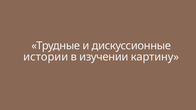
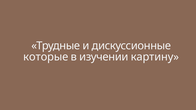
истории: истории -> которые (46, 57)
